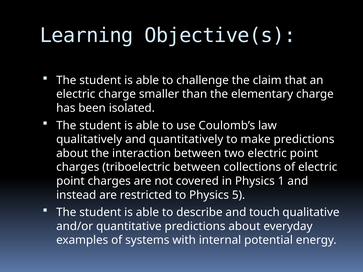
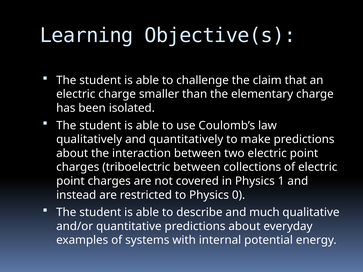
5: 5 -> 0 (239, 195)
touch: touch -> much (264, 213)
